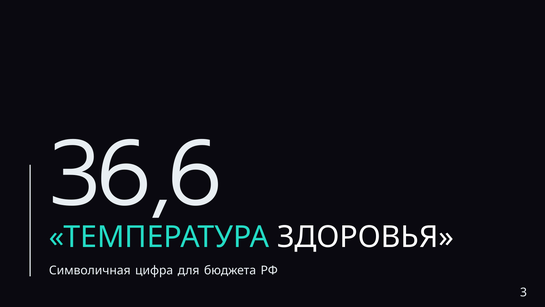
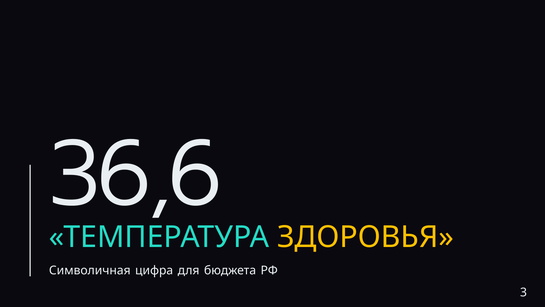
ЗДОРОВЬЯ colour: white -> yellow (365, 237)
